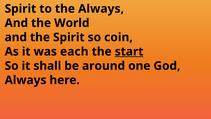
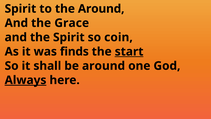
the Always: Always -> Around (101, 9)
World: World -> Grace (72, 23)
each: each -> finds (74, 51)
Always underline: none -> present (26, 80)
